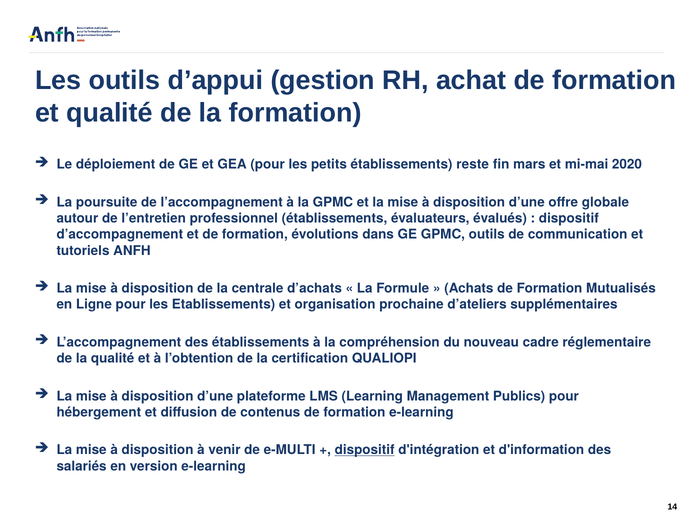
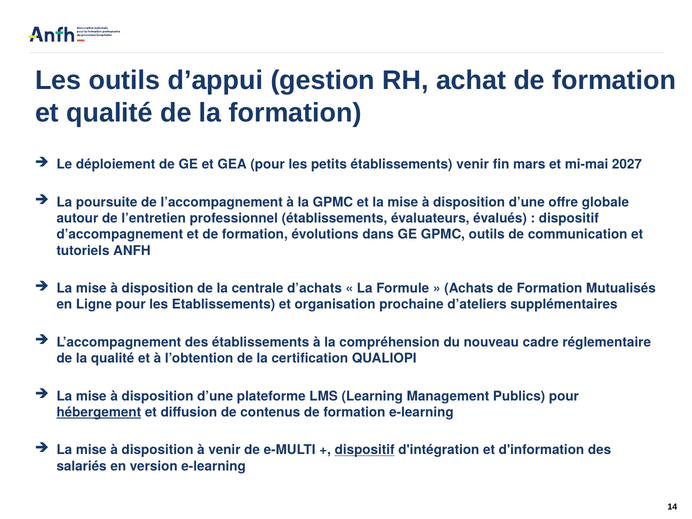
établissements reste: reste -> venir (473, 164)
2020: 2020 -> 2027 (627, 164)
hébergement underline: none -> present (99, 412)
